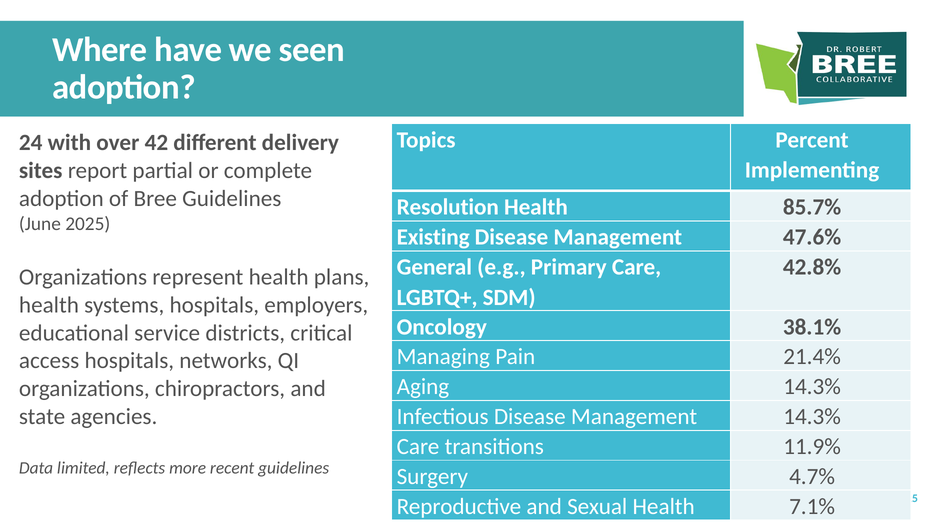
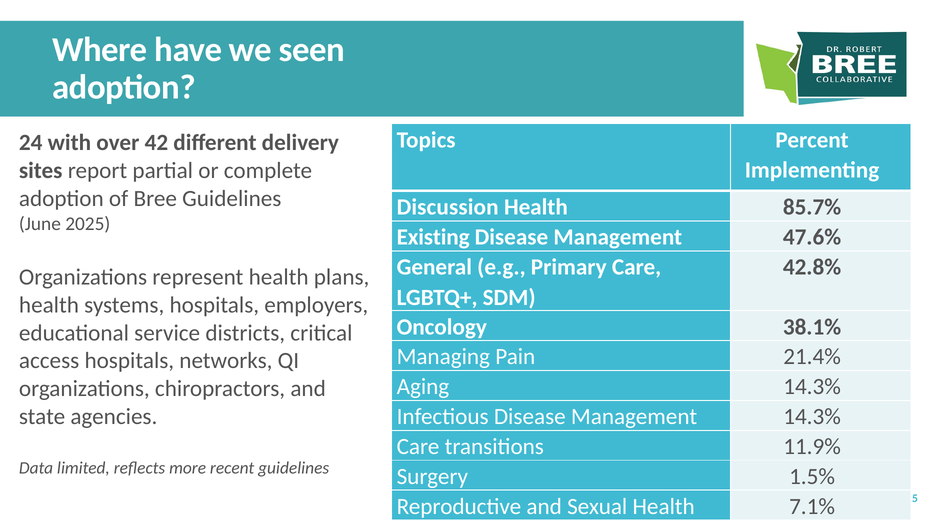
Resolution: Resolution -> Discussion (448, 207)
4.7%: 4.7% -> 1.5% (812, 476)
